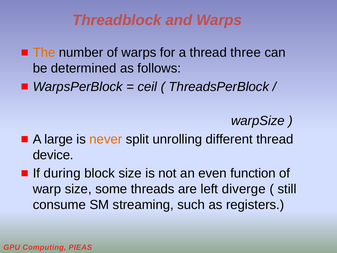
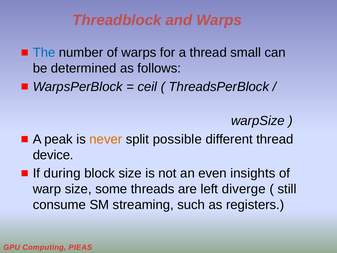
The colour: orange -> blue (44, 53)
three: three -> small (246, 53)
large: large -> peak (59, 139)
unrolling: unrolling -> possible (177, 139)
function: function -> insights (253, 173)
